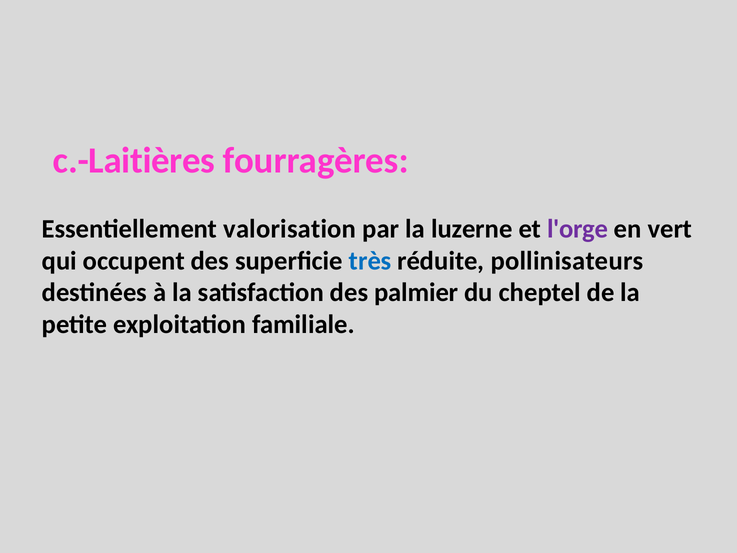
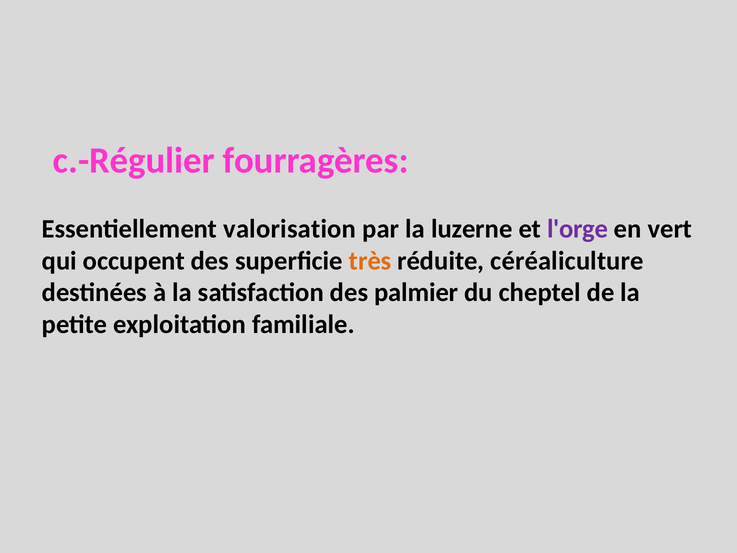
c.-Laitières: c.-Laitières -> c.-Régulier (134, 161)
très colour: blue -> orange (370, 261)
pollinisateurs: pollinisateurs -> céréaliculture (567, 261)
